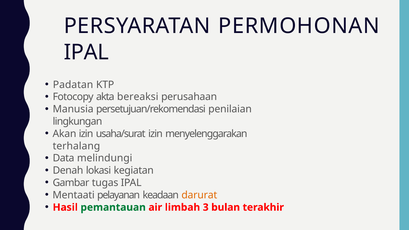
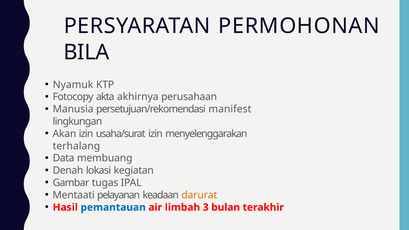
IPAL: IPAL -> BILA (86, 52)
Padatan: Padatan -> Nyamuk (73, 85)
bereaksi: bereaksi -> akhirnya (138, 97)
penilaian: penilaian -> manifest (230, 109)
melindungi: melindungi -> membuang (105, 158)
pemantauan colour: green -> blue (113, 207)
